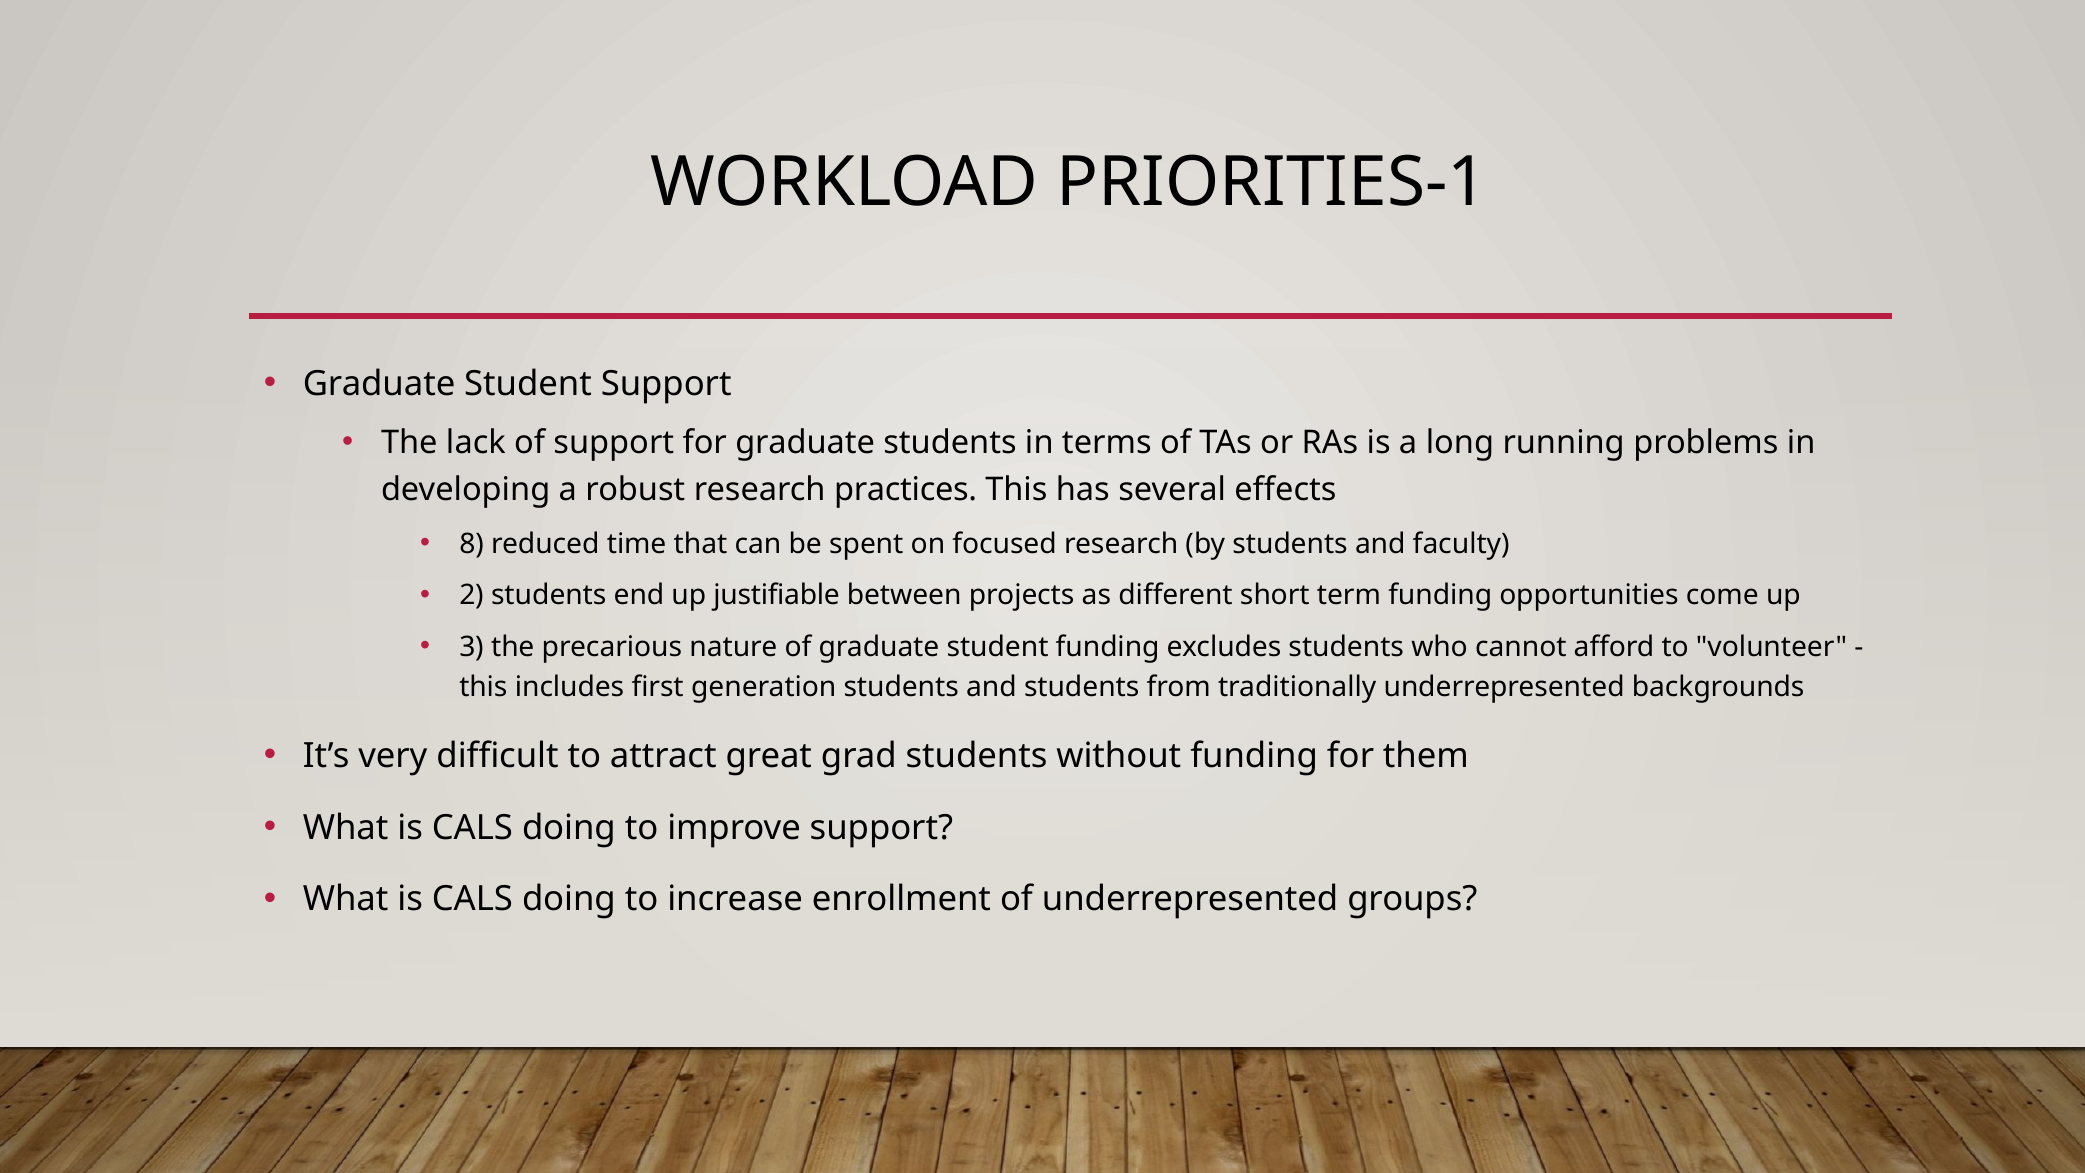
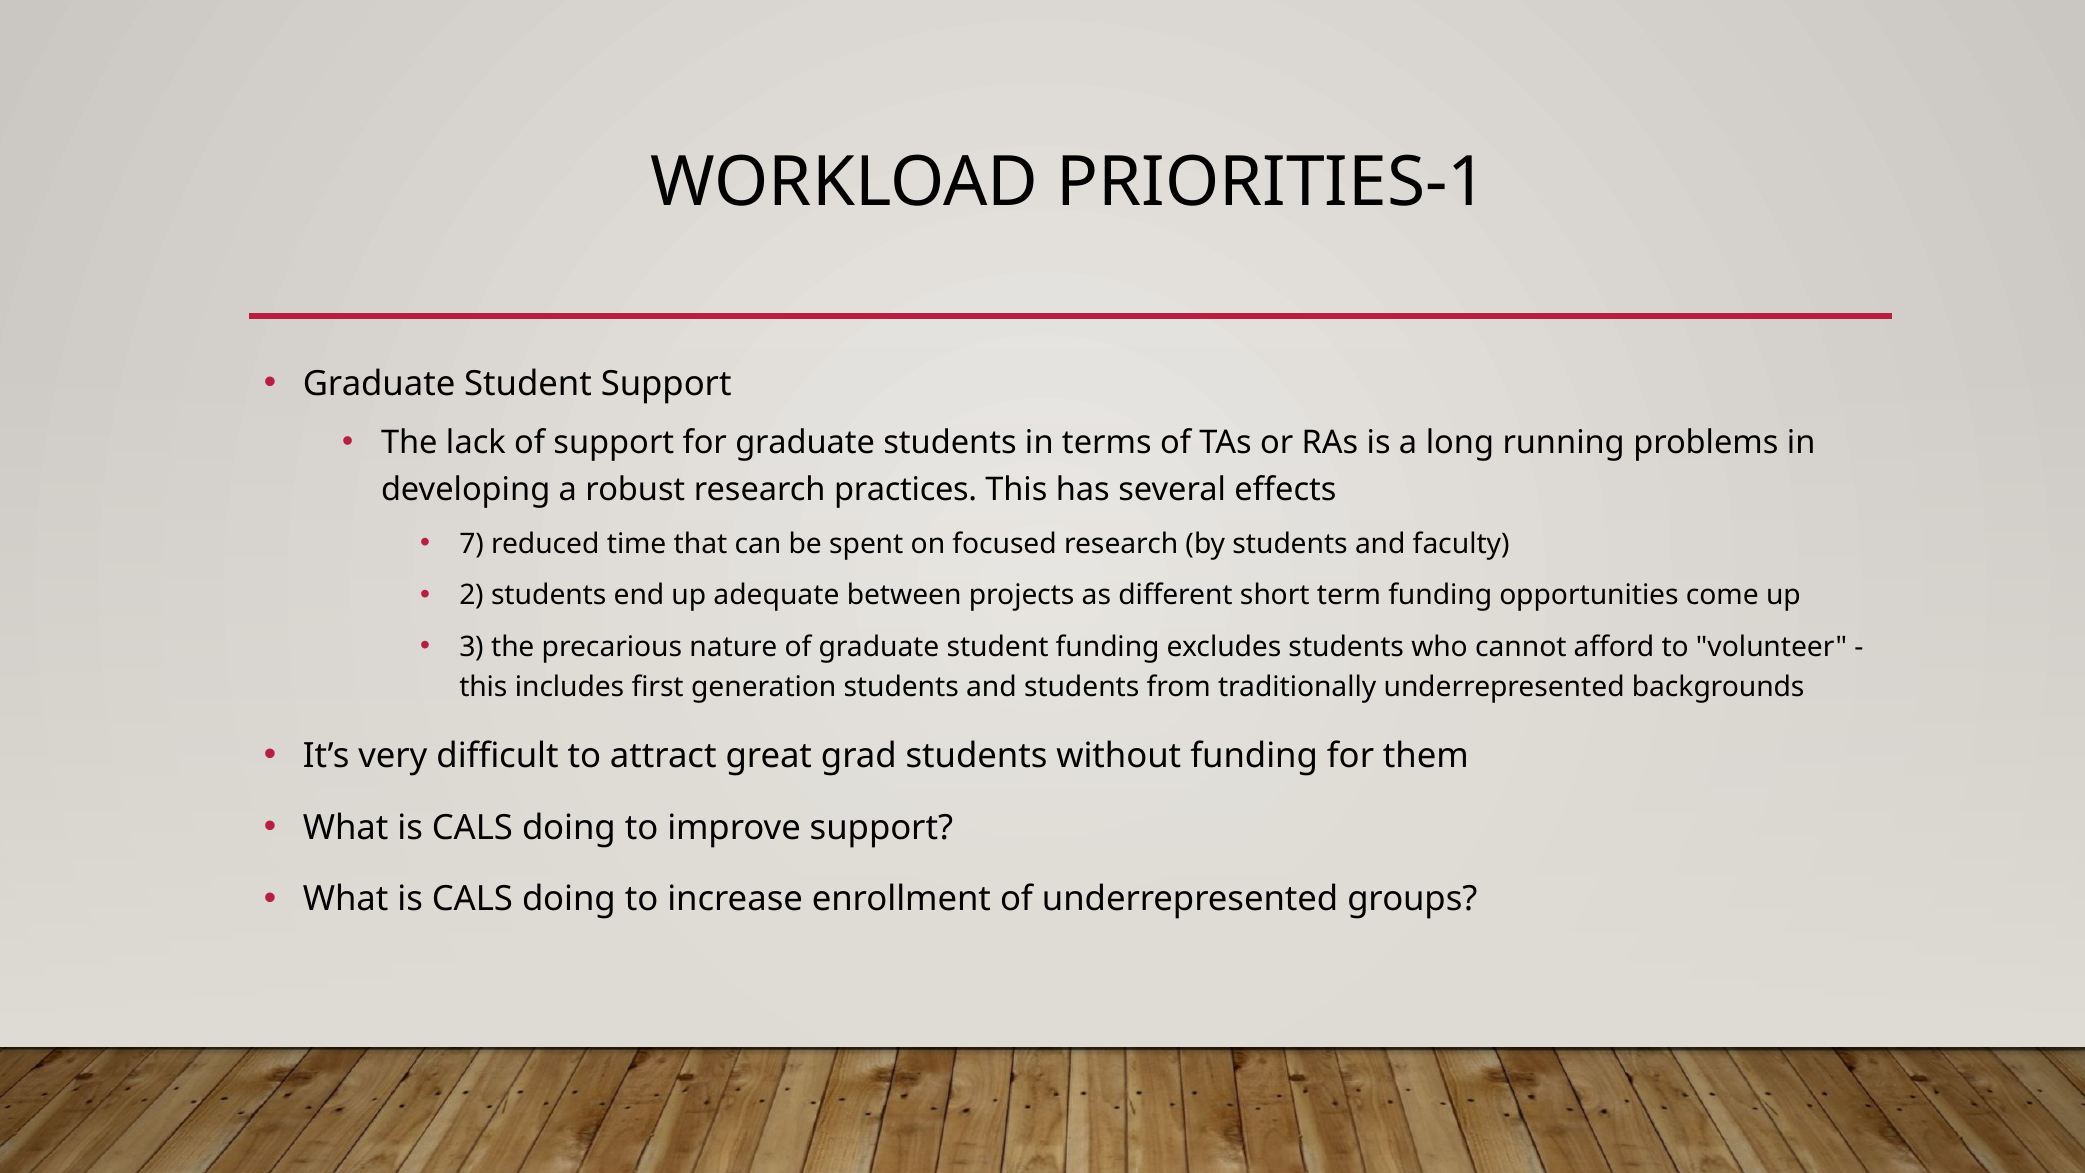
8: 8 -> 7 (472, 544)
justifiable: justifiable -> adequate (776, 595)
